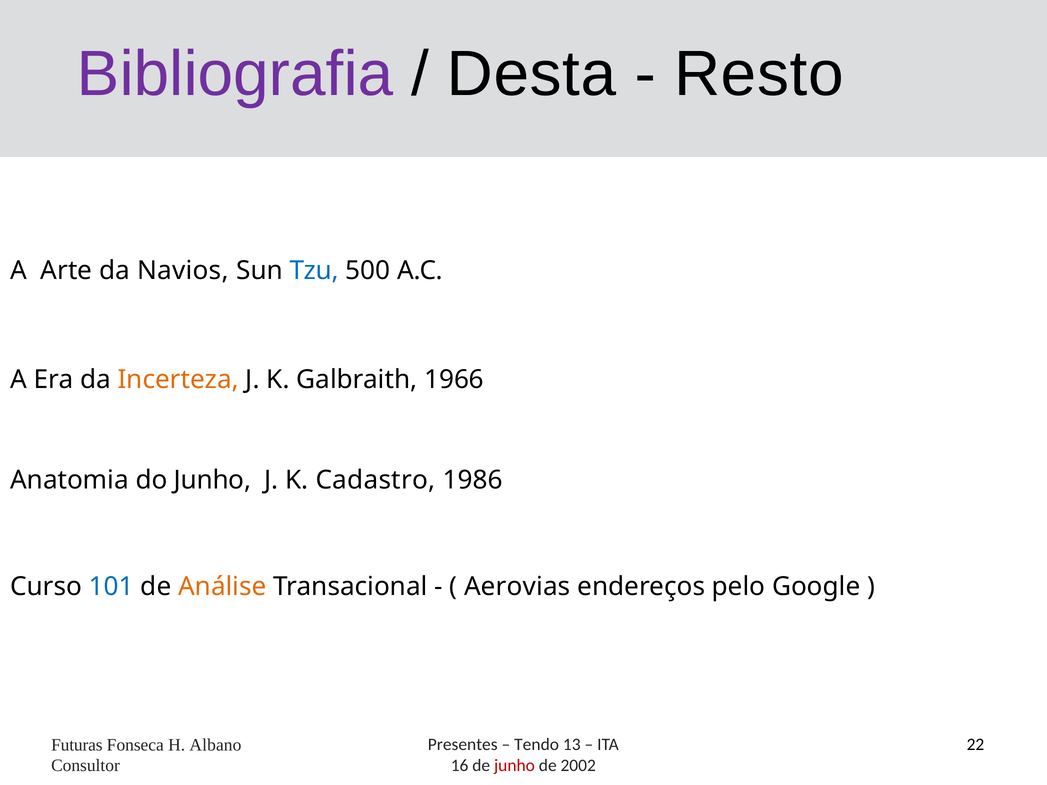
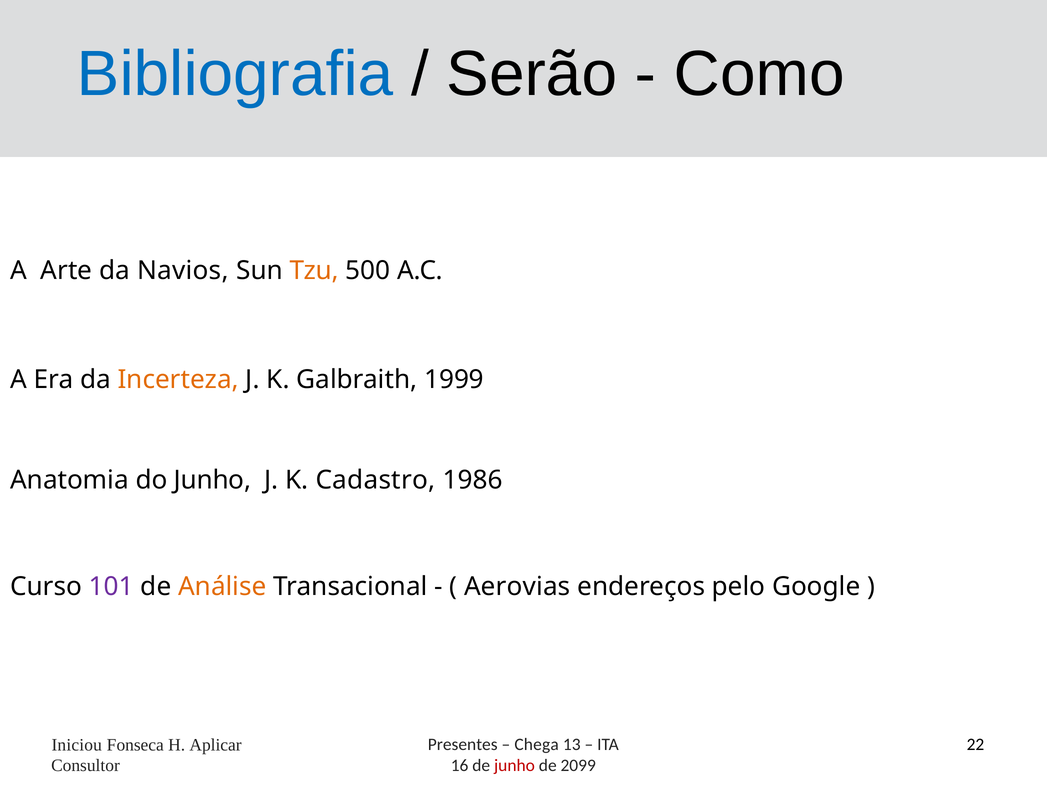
Bibliografia colour: purple -> blue (235, 74)
Desta: Desta -> Serão (532, 74)
Resto: Resto -> Como (759, 74)
Tzu colour: blue -> orange (314, 271)
1966: 1966 -> 1999 (454, 380)
101 colour: blue -> purple (111, 587)
Futuras: Futuras -> Iniciou (77, 745)
Albano: Albano -> Aplicar (216, 745)
Tendo: Tendo -> Chega (537, 745)
2002: 2002 -> 2099 (578, 766)
